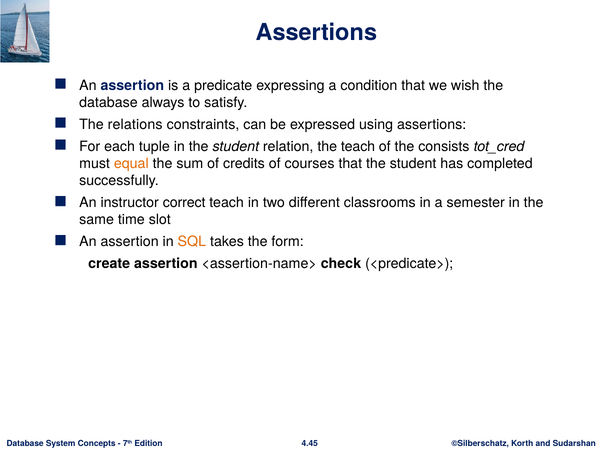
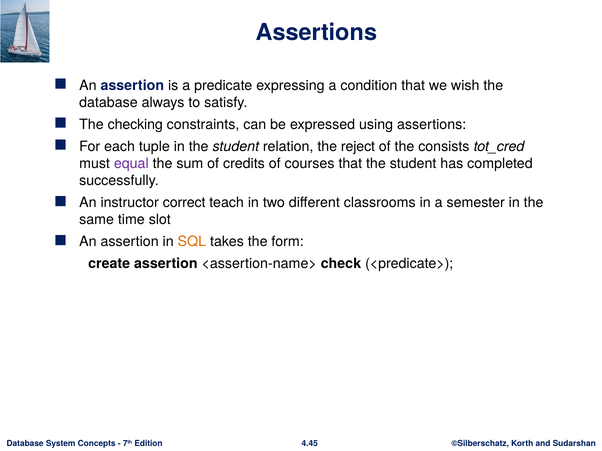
relations: relations -> checking (135, 125)
the teach: teach -> reject (358, 147)
equal colour: orange -> purple (131, 164)
